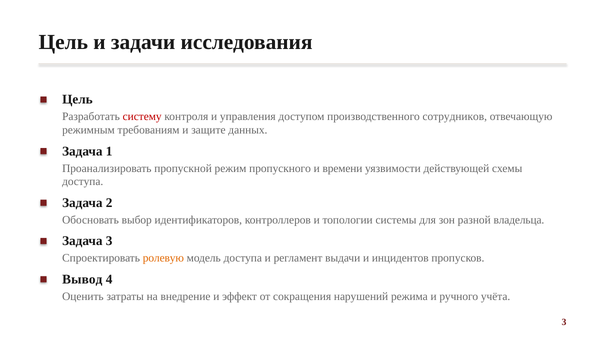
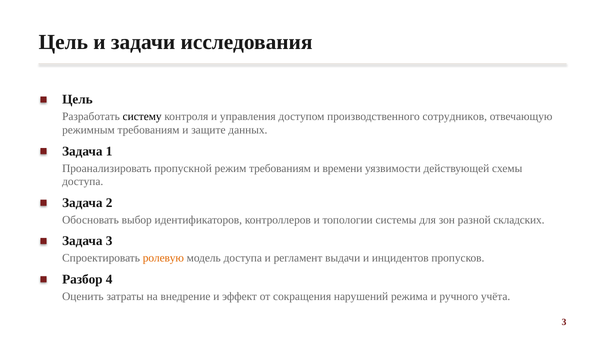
систему colour: red -> black (142, 116)
режим пропускного: пропускного -> требованиям (280, 168)
владельца: владельца -> складских (519, 219)
Вывод: Вывод -> Разбор (82, 279)
